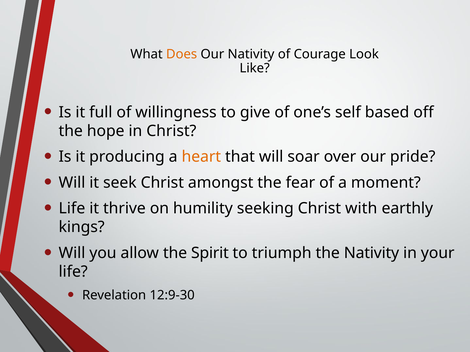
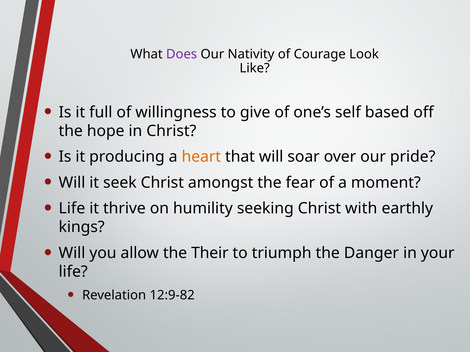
Does colour: orange -> purple (182, 54)
Spirit: Spirit -> Their (210, 253)
the Nativity: Nativity -> Danger (371, 253)
12:9-30: 12:9-30 -> 12:9-82 (172, 296)
